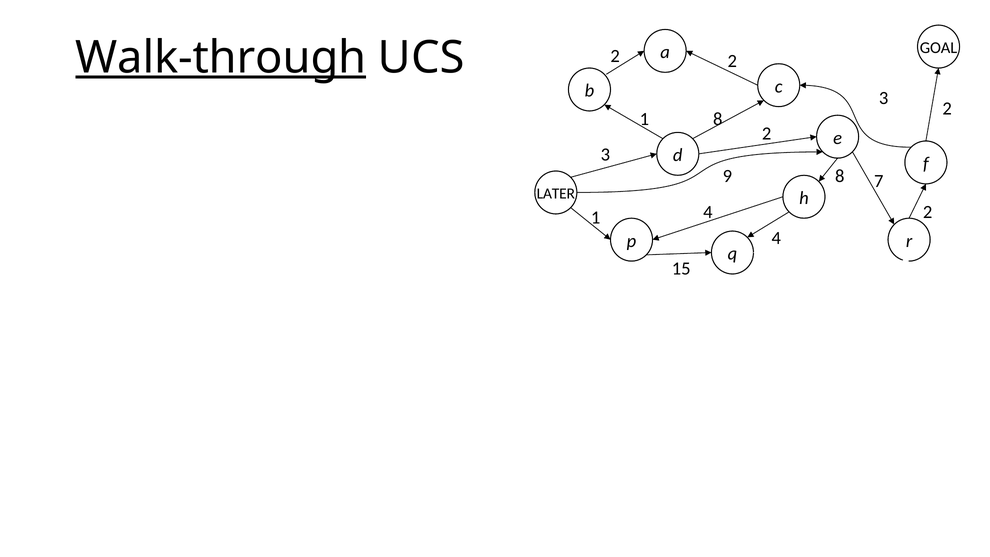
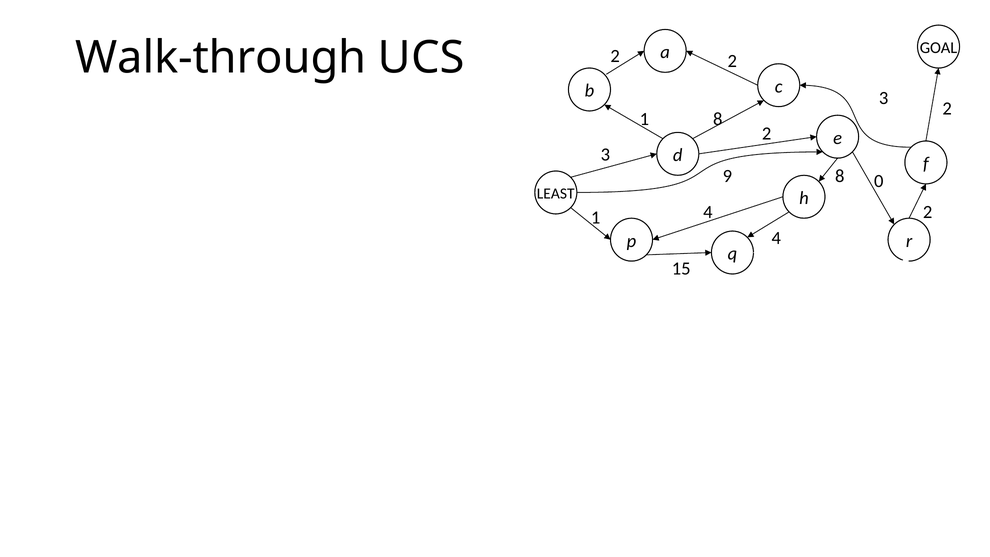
Walk-through underline: present -> none (221, 58)
7: 7 -> 0 (879, 181)
LATER: LATER -> LEAST (556, 193)
